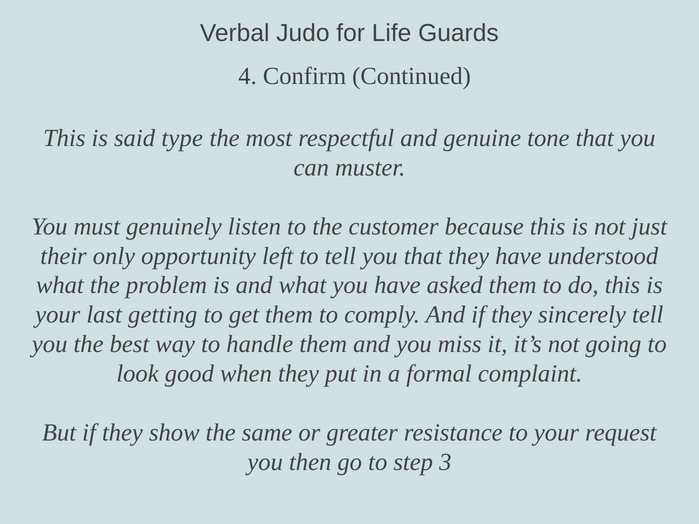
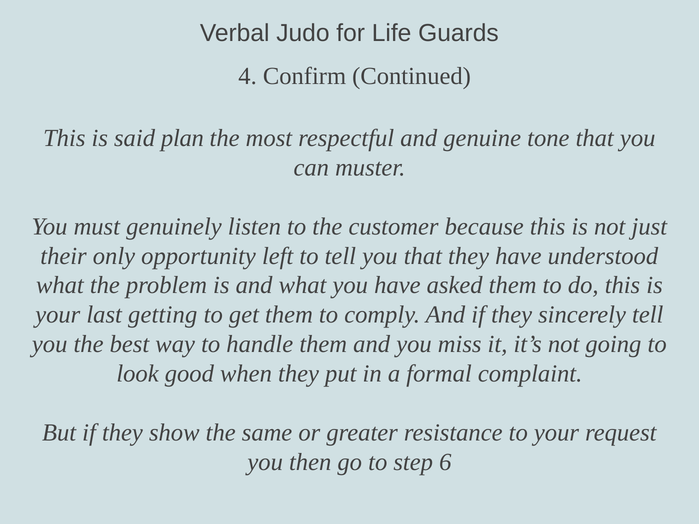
type: type -> plan (182, 138)
3: 3 -> 6 (445, 462)
